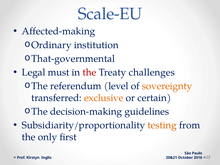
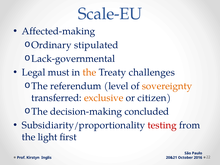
institution: institution -> stipulated (96, 45)
That-governmental: That-governmental -> Lack-governmental (73, 59)
the colour: red -> orange (89, 72)
certain: certain -> citizen (154, 98)
guidelines: guidelines -> concluded (147, 112)
testing colour: orange -> red (162, 125)
only: only -> light (48, 137)
